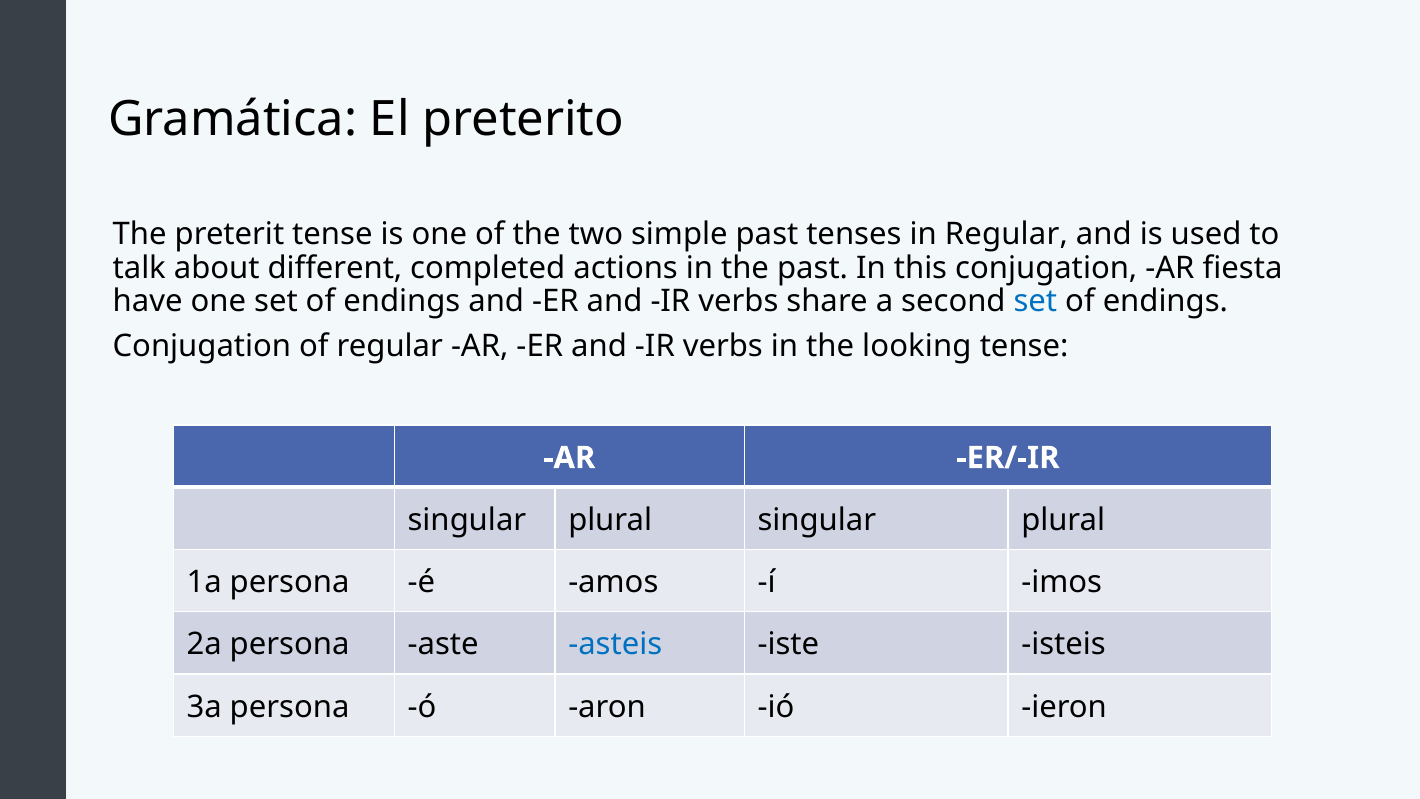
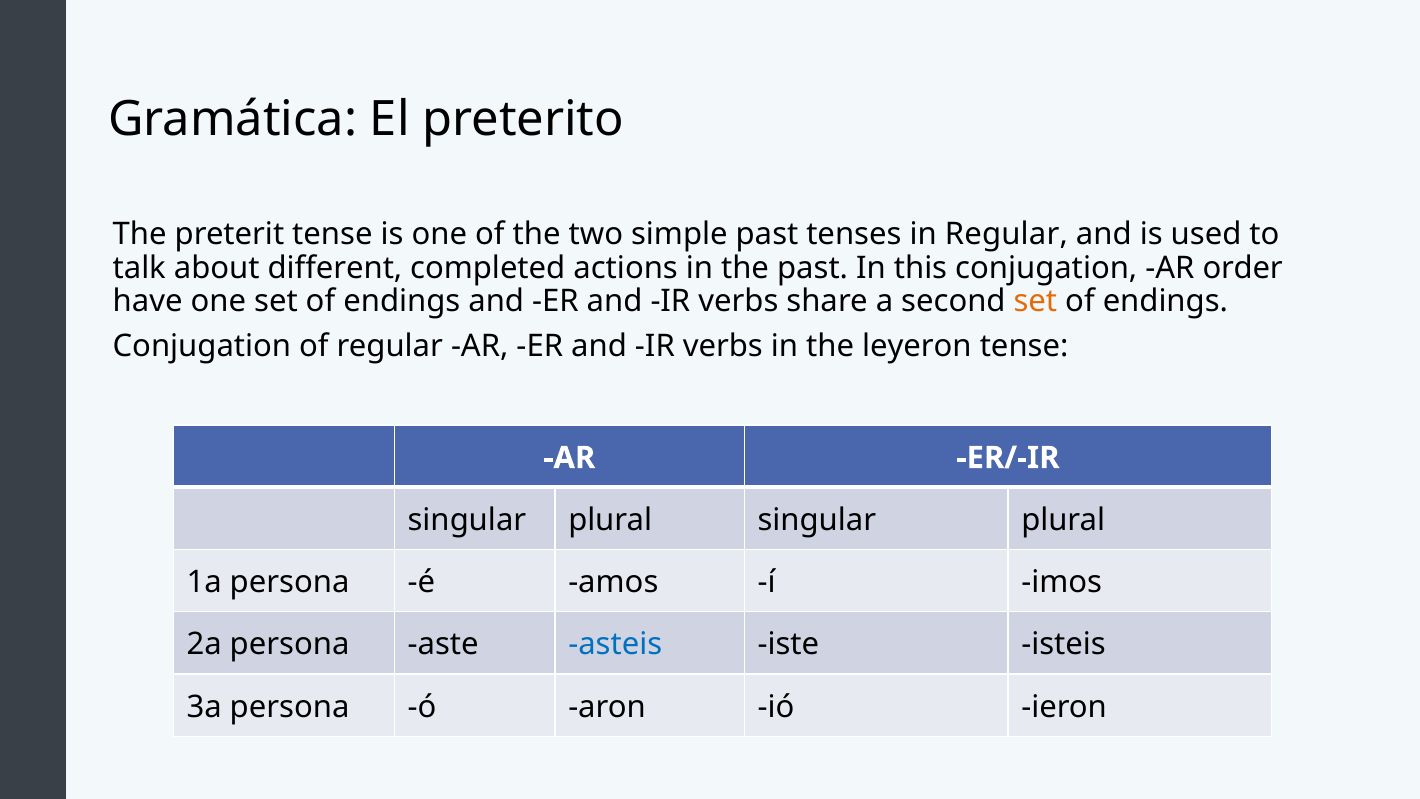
fiesta: fiesta -> order (1243, 268)
set colour: blue -> orange (1035, 302)
looking: looking -> leyeron (917, 346)
